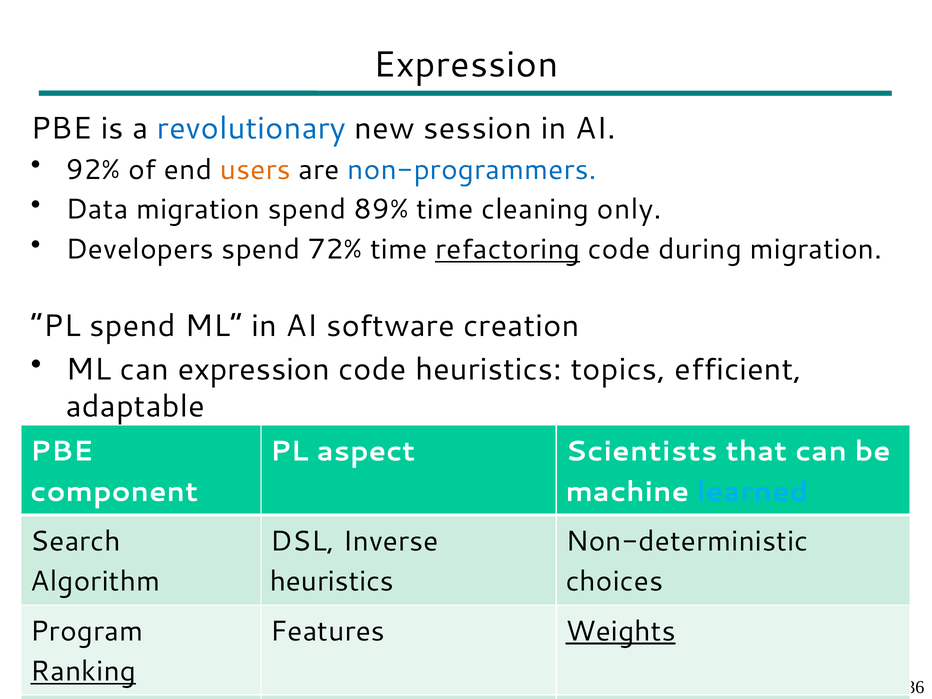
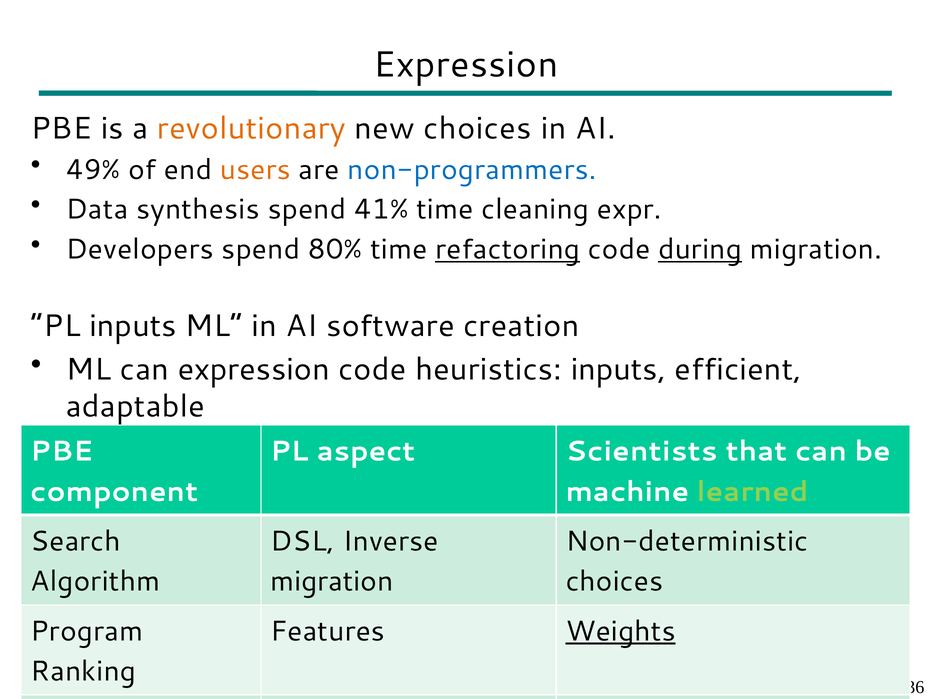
revolutionary colour: blue -> orange (251, 129)
new session: session -> choices (478, 129)
92%: 92% -> 49% (93, 170)
Data migration: migration -> synthesis (198, 210)
89%: 89% -> 41% (381, 210)
only: only -> expr (629, 210)
72%: 72% -> 80% (335, 249)
during underline: none -> present (700, 249)
PL spend: spend -> inputs (133, 326)
heuristics topics: topics -> inputs (618, 369)
learned colour: light blue -> light green (753, 492)
heuristics: heuristics -> migration (332, 582)
Ranking underline: present -> none (83, 671)
